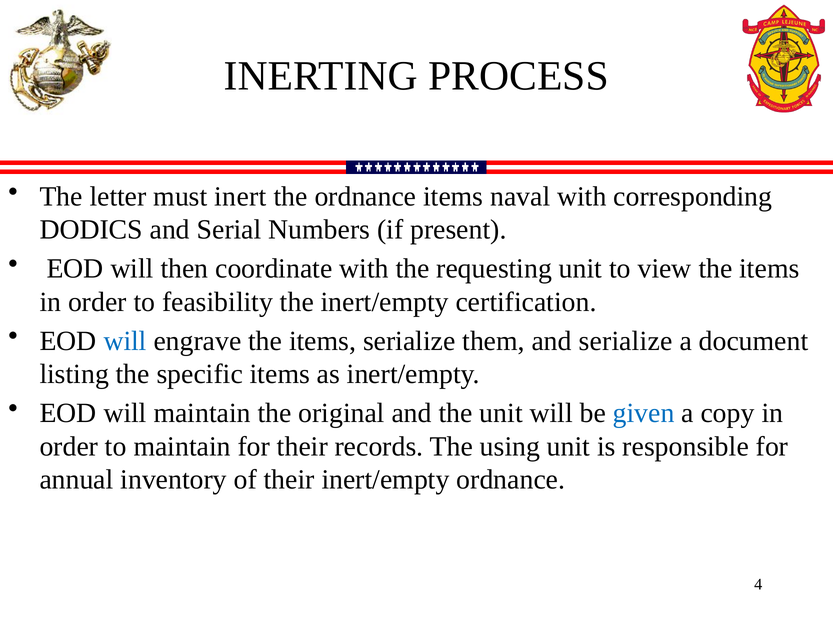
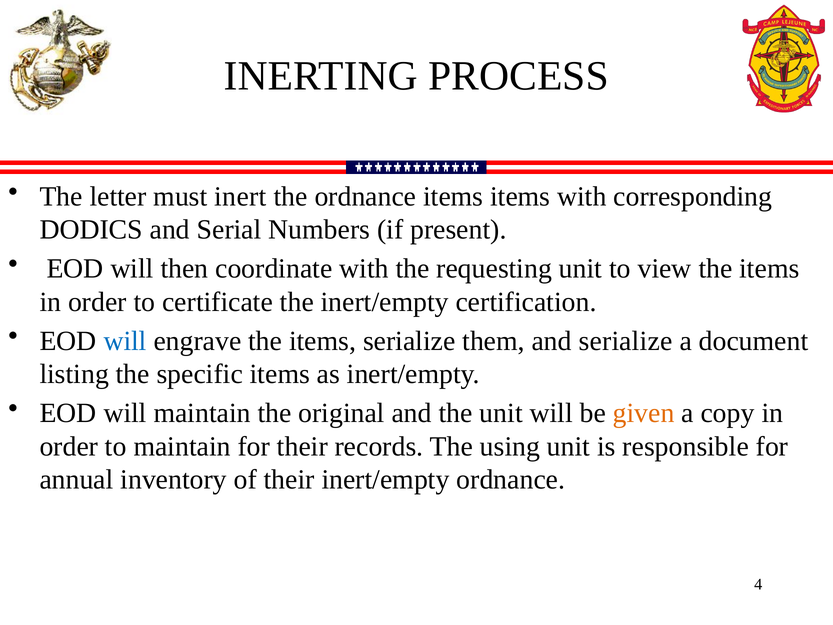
items naval: naval -> items (520, 196)
feasibility: feasibility -> certificate (218, 302)
given colour: blue -> orange (644, 413)
